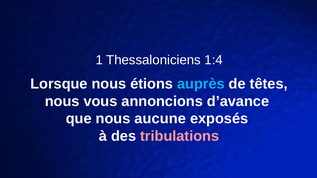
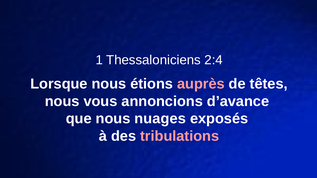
1:4: 1:4 -> 2:4 (214, 60)
auprès colour: light blue -> pink (201, 84)
aucune: aucune -> nuages (160, 119)
